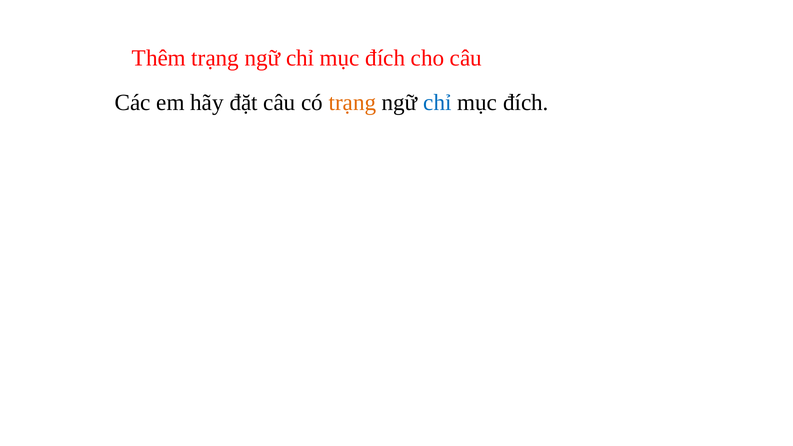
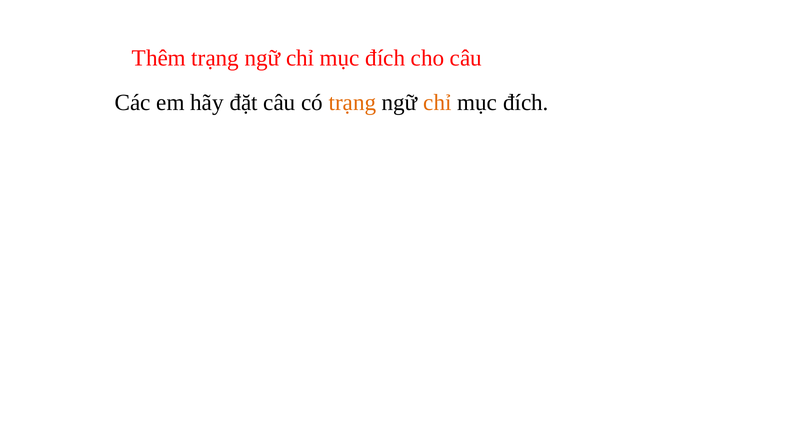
chỉ colour: blue -> orange (437, 103)
